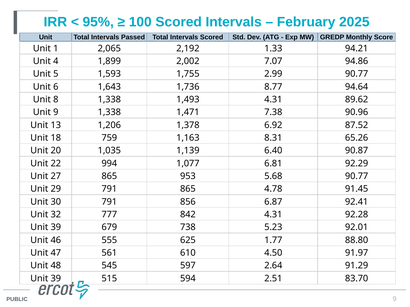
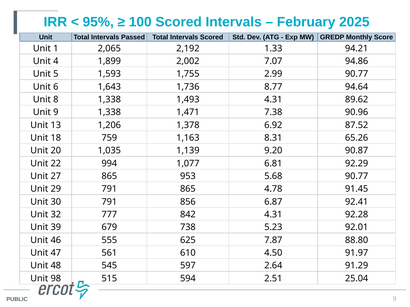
6.40: 6.40 -> 9.20 (273, 151)
1.77: 1.77 -> 7.87 (273, 240)
39: 39 -> 98 (56, 279)
83.70: 83.70 -> 25.04 (357, 279)
